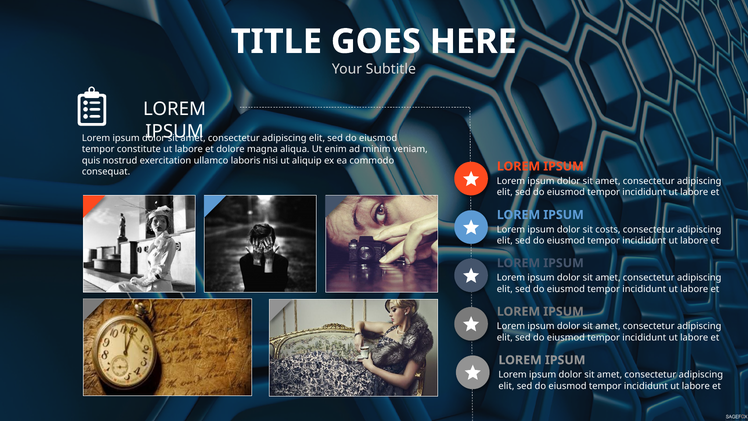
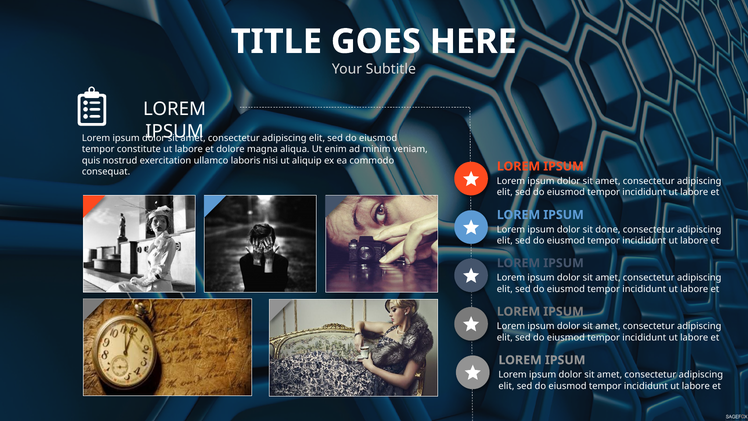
costs: costs -> done (608, 230)
